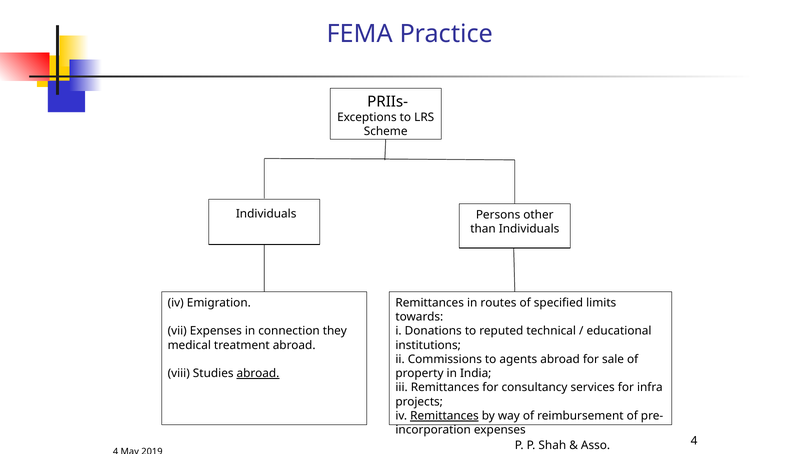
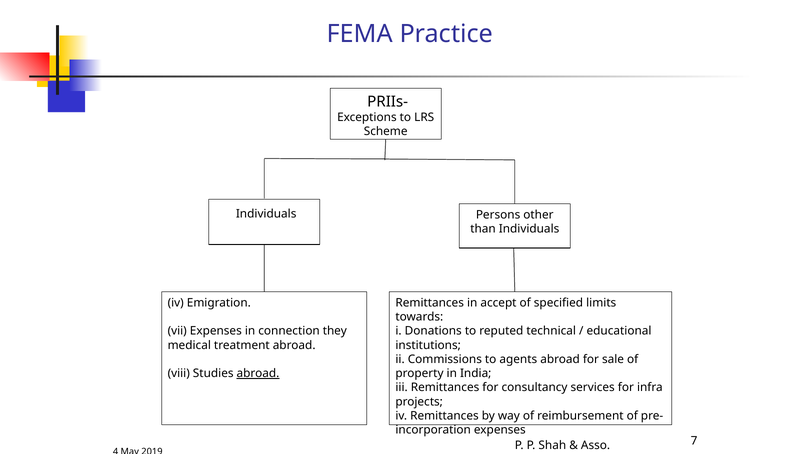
routes: routes -> accept (498, 303)
Remittances underline: present -> none (444, 416)
Asso 4: 4 -> 7 (694, 441)
